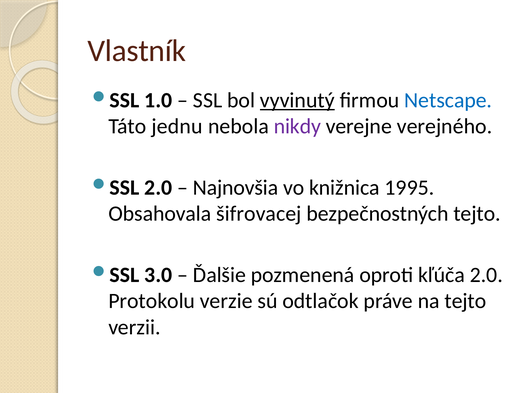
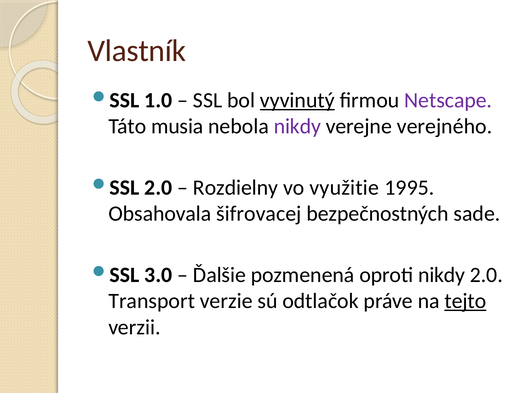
Netscape colour: blue -> purple (448, 100)
jednu: jednu -> musia (177, 126)
Najnovšia: Najnovšia -> Rozdielny (236, 188)
knižnica: knižnica -> využitie (344, 188)
bezpečnostných tejto: tejto -> sade (477, 214)
oproti kľúča: kľúča -> nikdy (442, 275)
Protokolu: Protokolu -> Transport (152, 301)
tejto underline: none -> present (465, 301)
